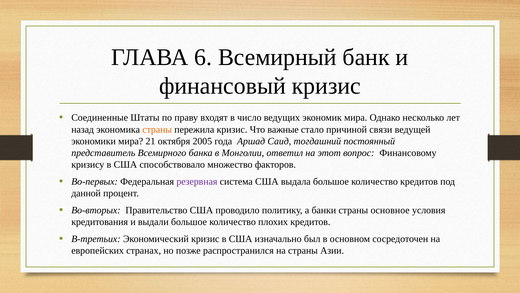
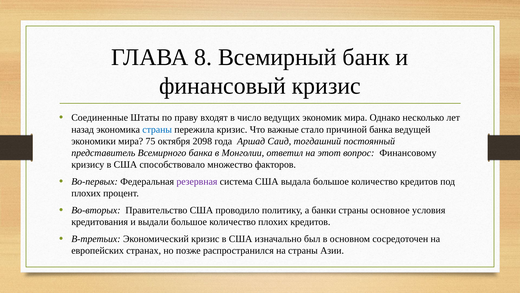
6: 6 -> 8 (203, 57)
страны colour: orange -> blue (157, 129)
причиной связи: связи -> банка (381, 129)
21: 21 -> 75 (150, 141)
2005: 2005 -> 2098 (202, 141)
данной: данной -> плохих (86, 193)
